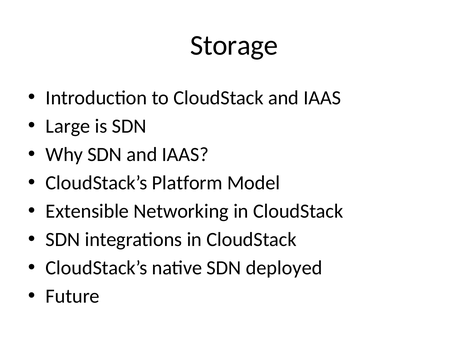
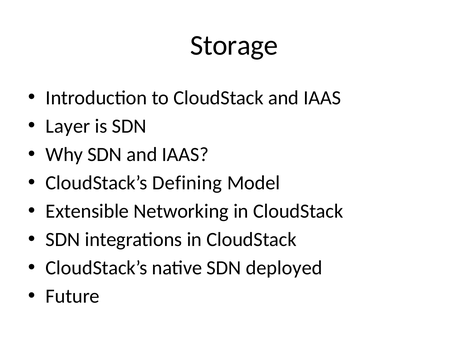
Large: Large -> Layer (68, 126)
Platform: Platform -> Defining (187, 183)
